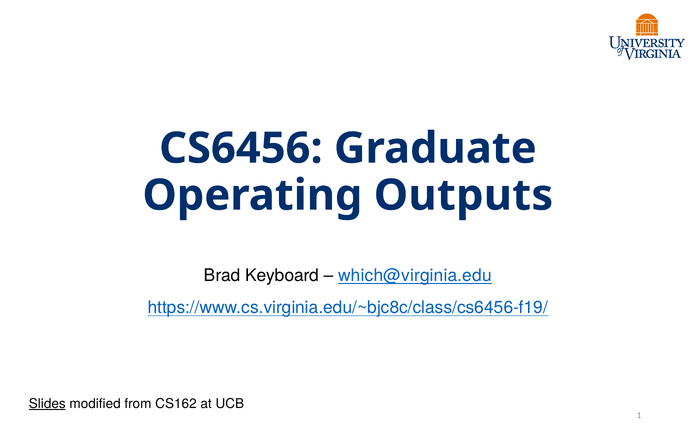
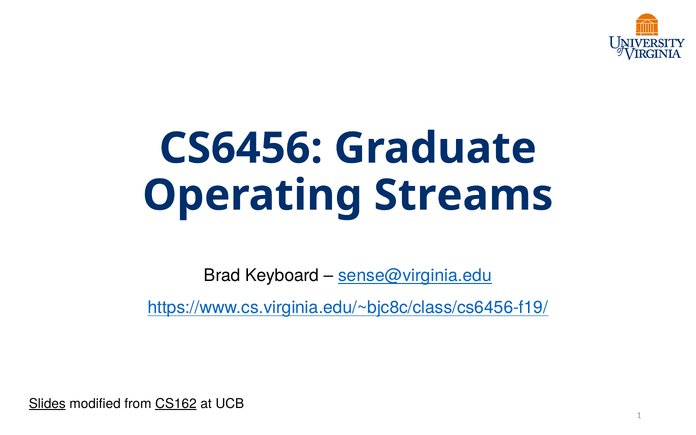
Outputs: Outputs -> Streams (464, 195)
which@virginia.edu: which@virginia.edu -> sense@virginia.edu (415, 276)
CS162 underline: none -> present (176, 404)
